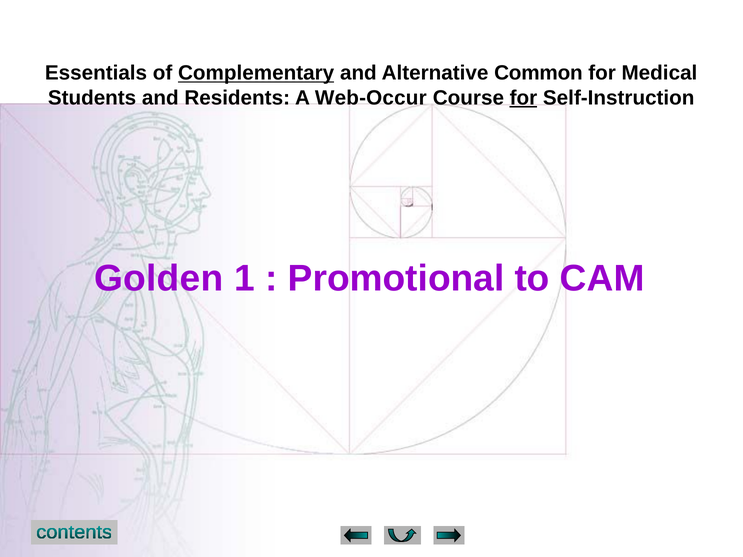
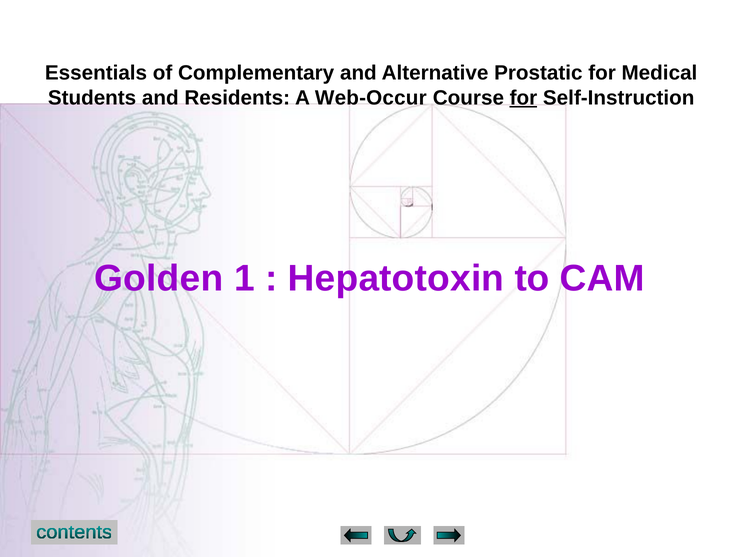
Complementary underline: present -> none (256, 73)
Common: Common -> Prostatic (538, 73)
Promotional: Promotional -> Hepatotoxin (396, 278)
